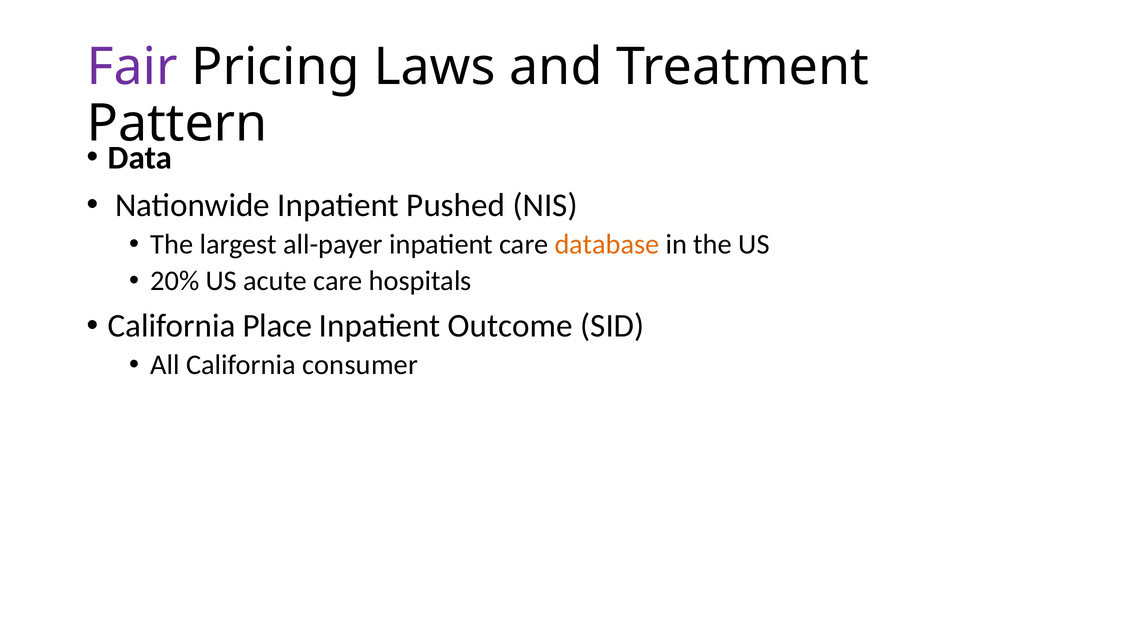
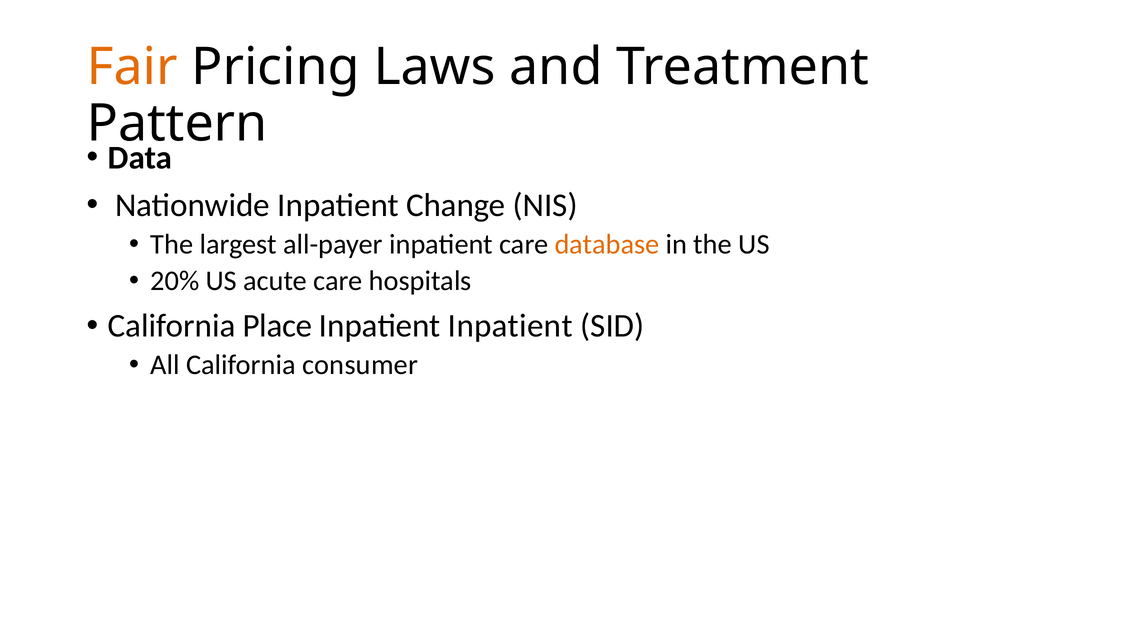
Fair colour: purple -> orange (132, 67)
Pushed: Pushed -> Change (456, 205)
Inpatient Outcome: Outcome -> Inpatient (510, 326)
